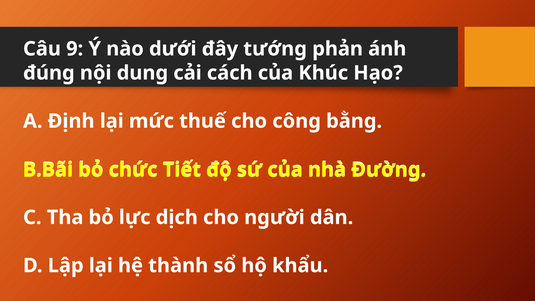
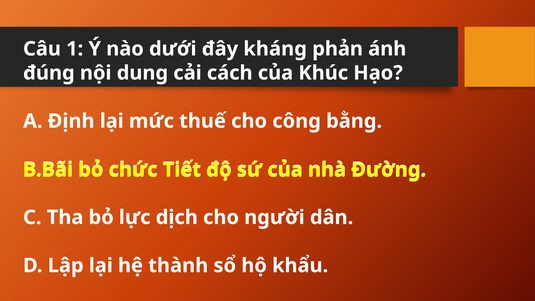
9: 9 -> 1 (75, 49)
tướng: tướng -> kháng (275, 49)
